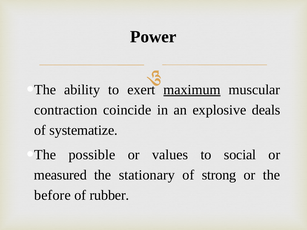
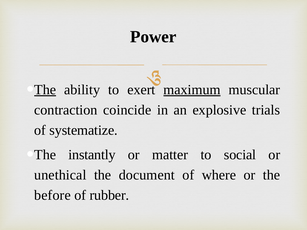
The underline: none -> present (45, 90)
deals: deals -> trials (266, 110)
possible: possible -> instantly (92, 155)
values: values -> matter (170, 155)
measured: measured -> unethical (60, 175)
stationary: stationary -> document (147, 175)
strong: strong -> where (219, 175)
